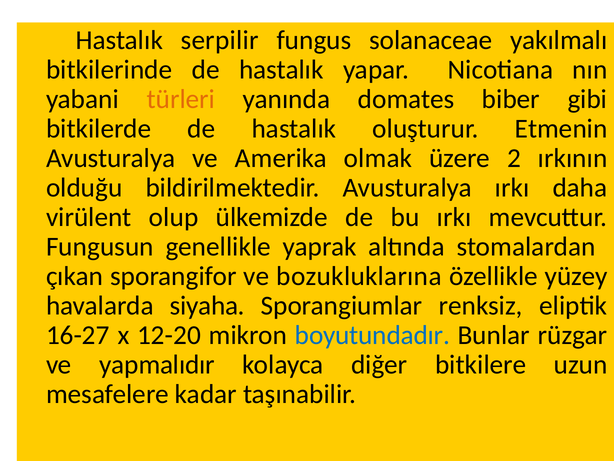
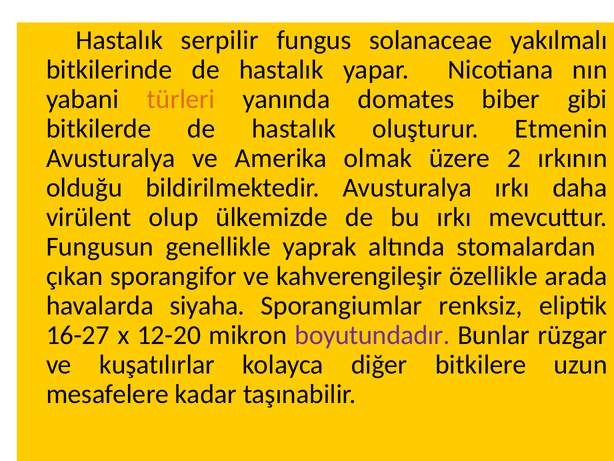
bozukluklarına: bozukluklarına -> kahverengileşir (359, 276)
yüzey: yüzey -> arada (576, 276)
boyutundadır colour: blue -> purple (372, 335)
yapmalıdır: yapmalıdır -> kuşatılırlar (157, 364)
